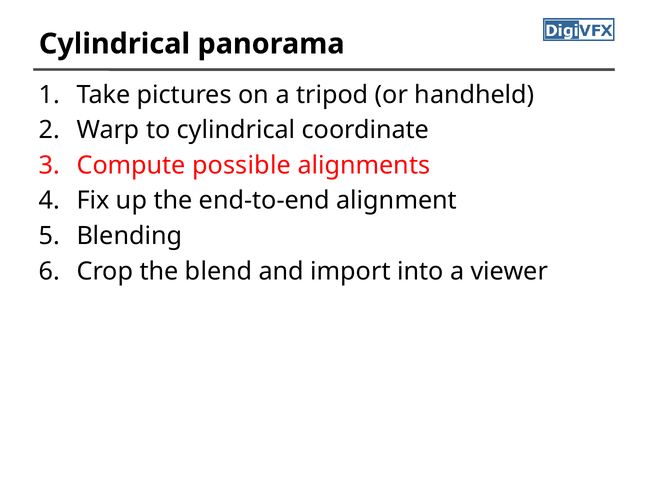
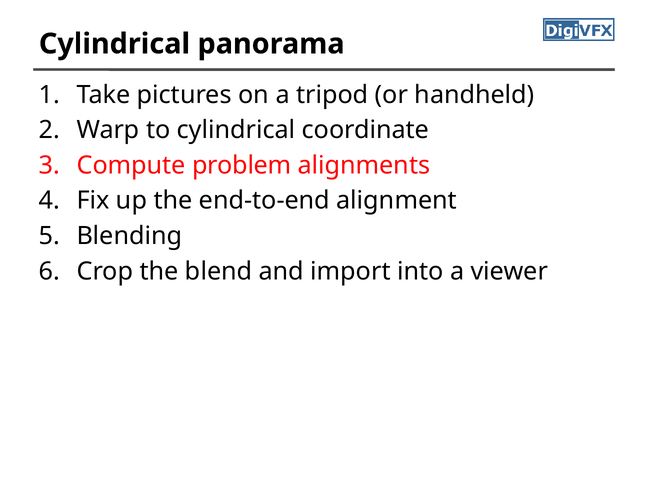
possible: possible -> problem (242, 165)
